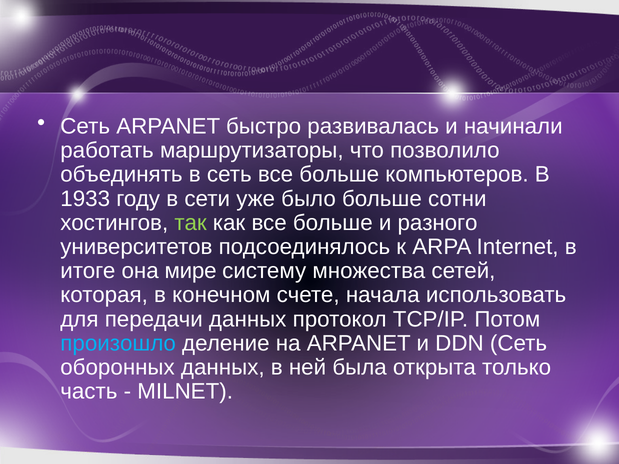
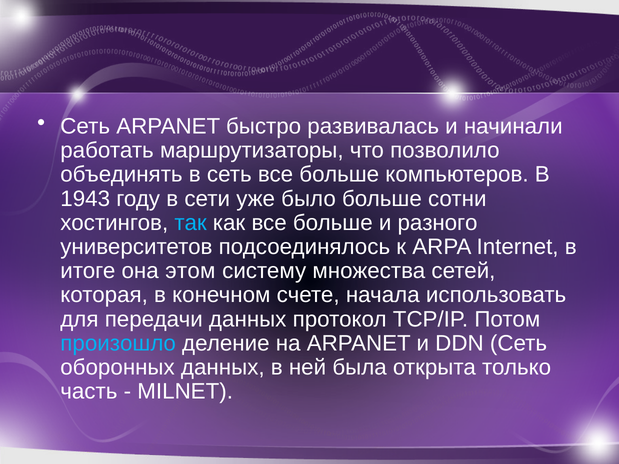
1933: 1933 -> 1943 (85, 199)
так colour: light green -> light blue (191, 223)
мире: мире -> этом (190, 271)
